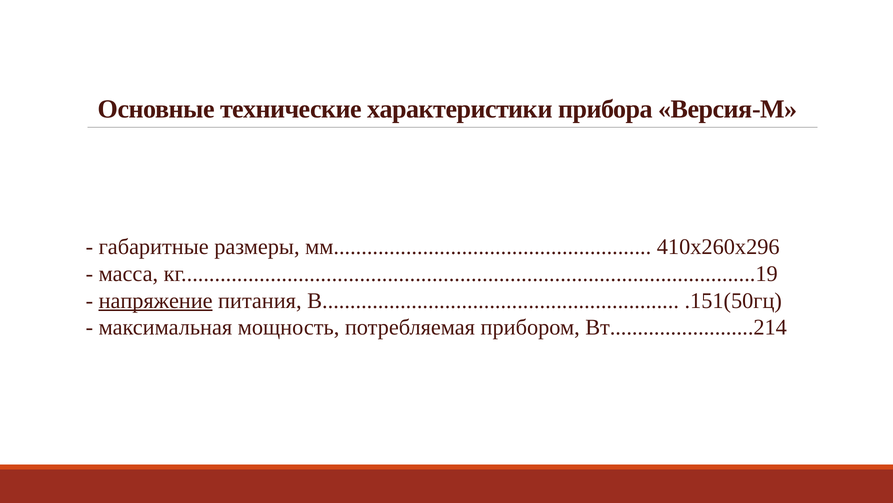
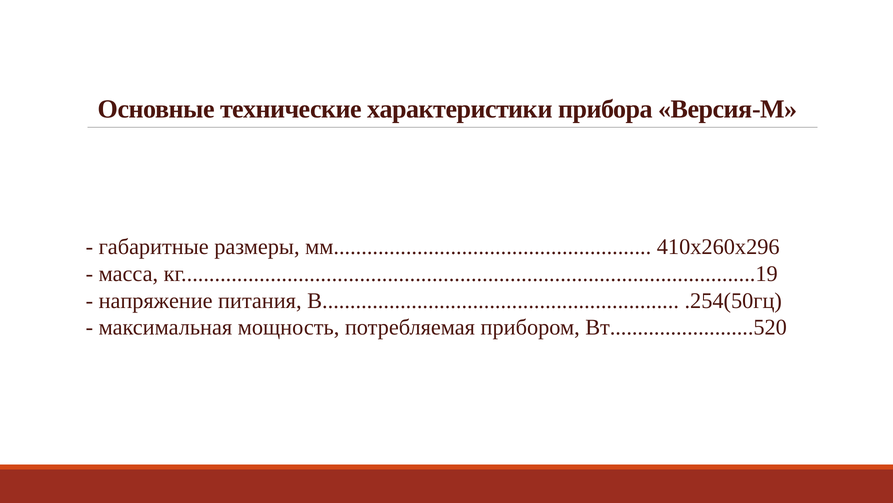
напряжение underline: present -> none (156, 300)
.151(50гц: .151(50гц -> .254(50гц (733, 300)
Вт..........................214: Вт..........................214 -> Вт..........................520 (686, 327)
